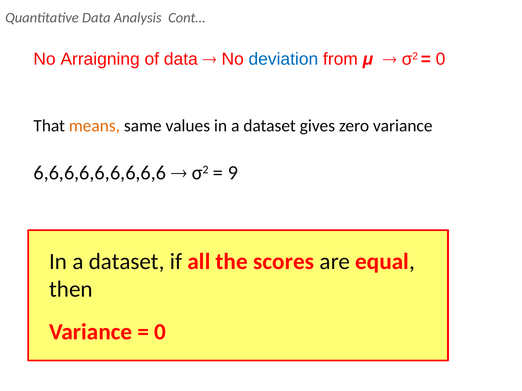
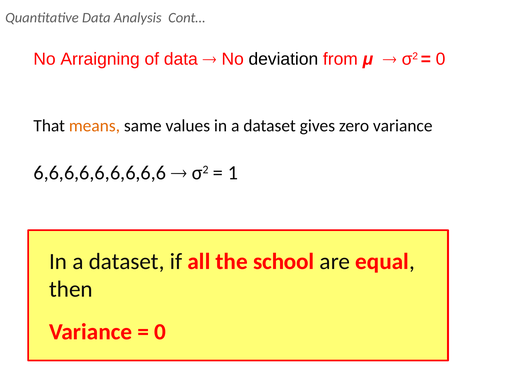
deviation colour: blue -> black (283, 59)
9: 9 -> 1 (233, 173)
scores: scores -> school (284, 262)
